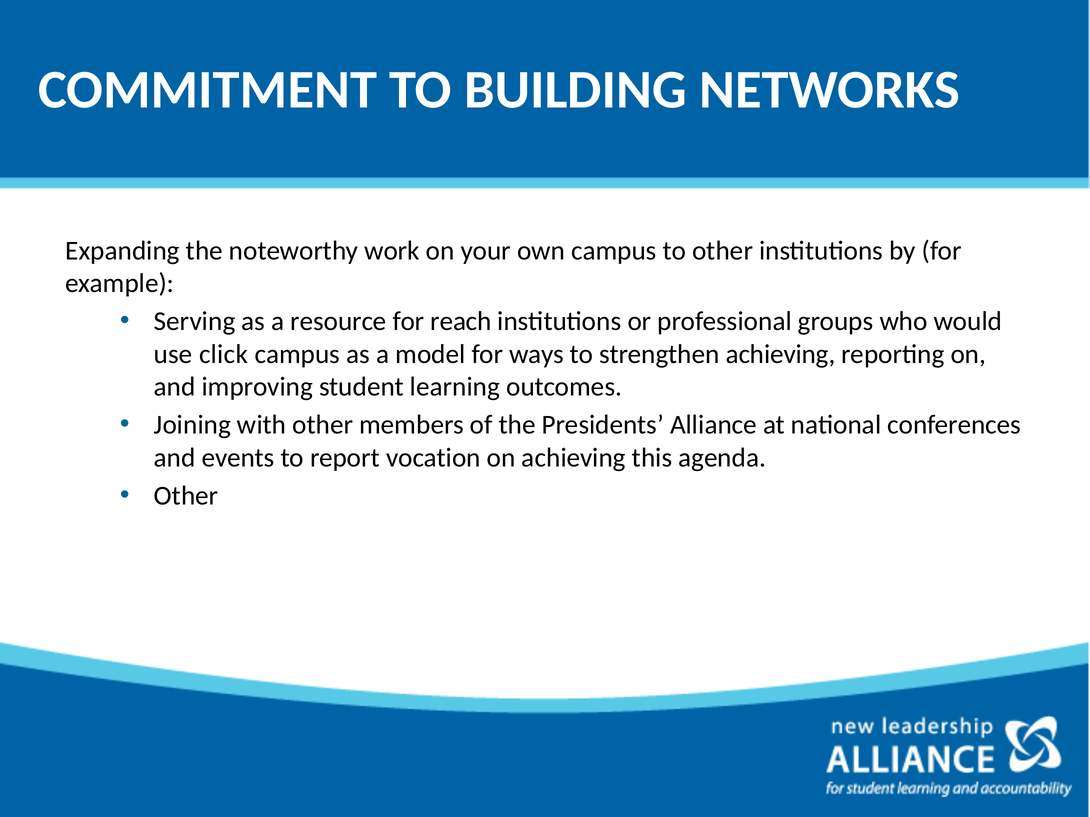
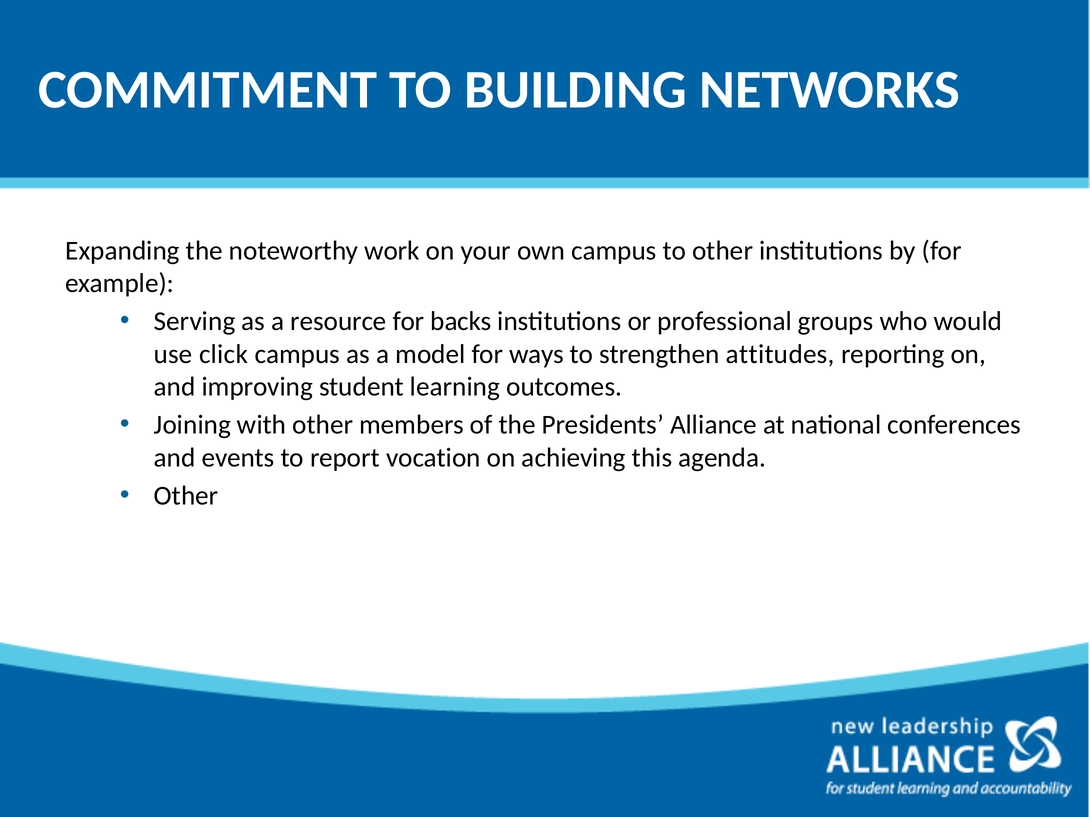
reach: reach -> backs (461, 322)
strengthen achieving: achieving -> attitudes (780, 354)
